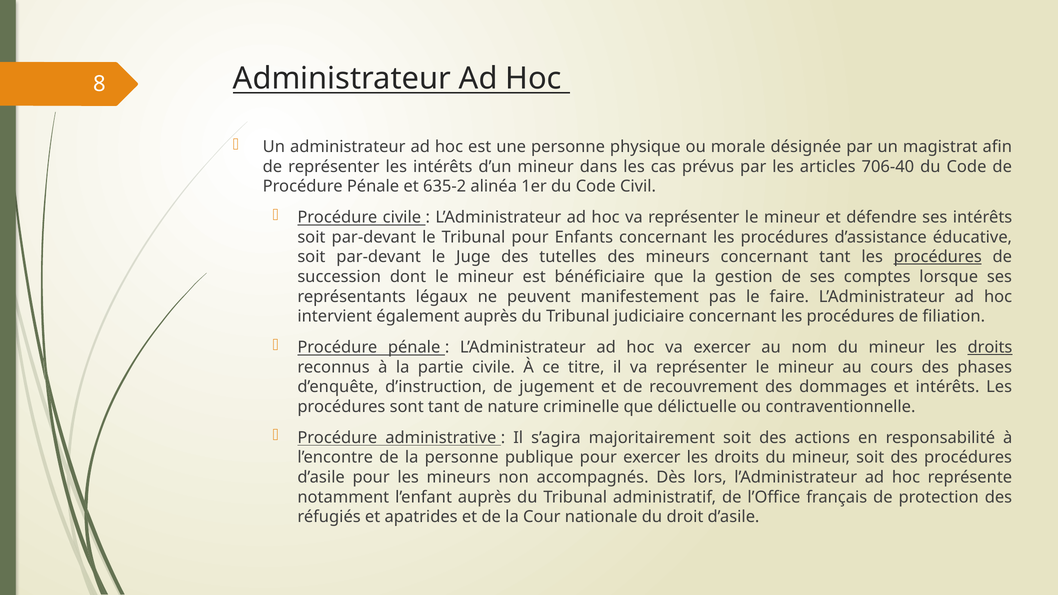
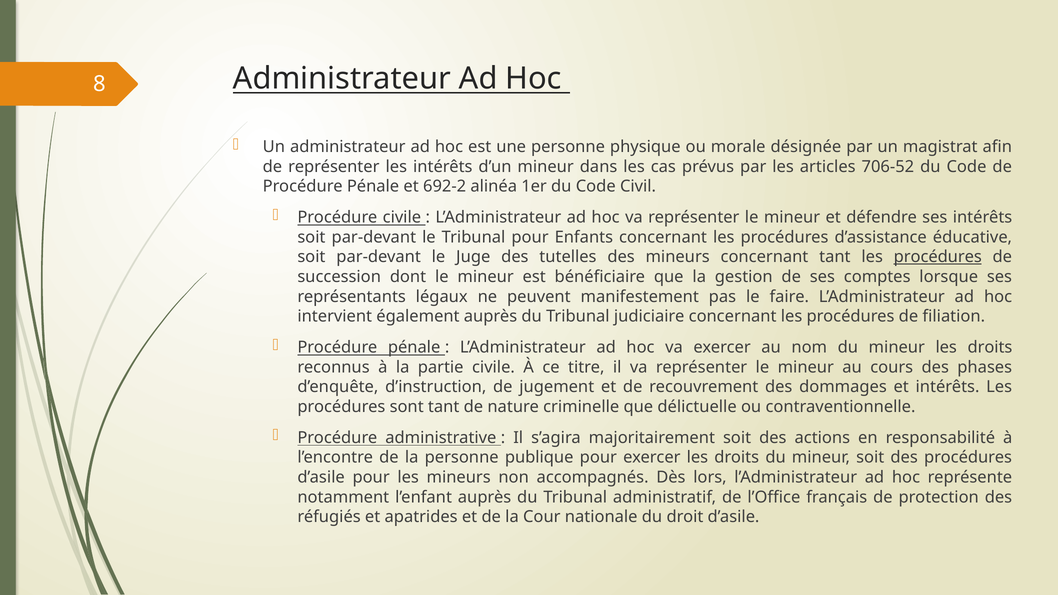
706-40: 706-40 -> 706-52 (888, 167)
635-2: 635-2 -> 692-2 (445, 186)
droits underline: present -> none (990, 347)
